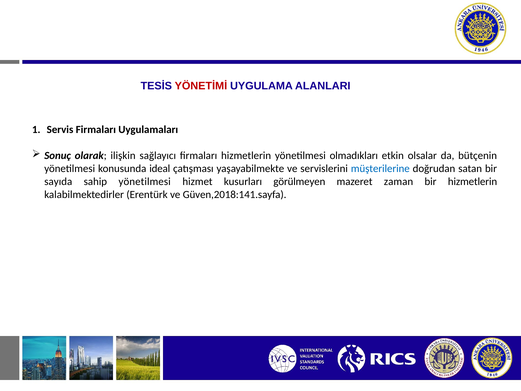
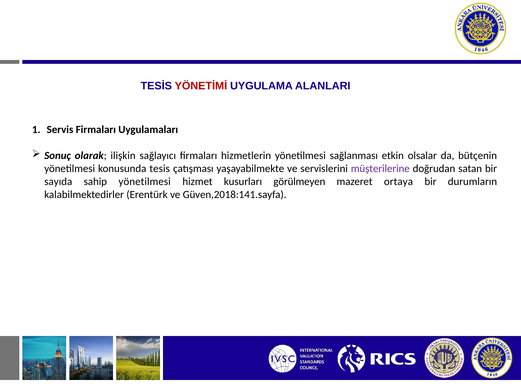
olmadıkları: olmadıkları -> sağlanması (354, 155)
ideal: ideal -> tesis (160, 168)
müşterilerine colour: blue -> purple (380, 168)
zaman: zaman -> ortaya (398, 181)
bir hizmetlerin: hizmetlerin -> durumların (472, 181)
